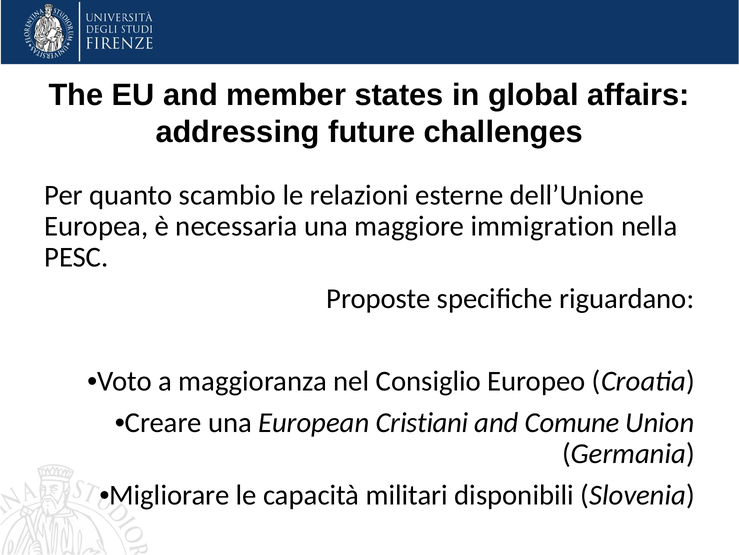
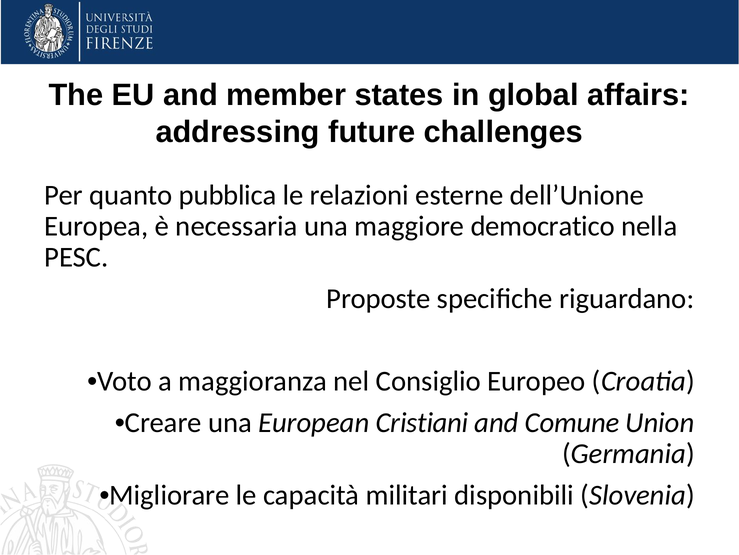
scambio: scambio -> pubblica (228, 195)
immigration: immigration -> democratico (543, 226)
